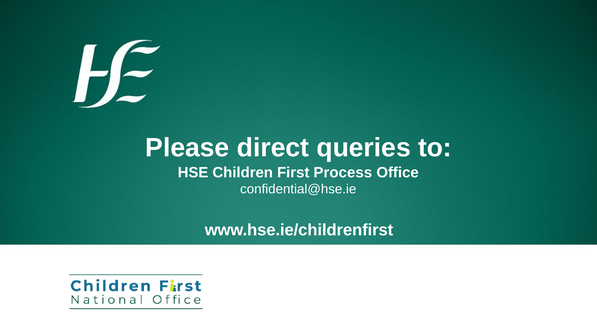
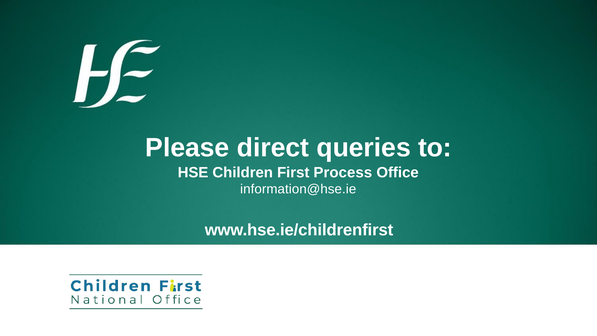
confidential@hse.ie: confidential@hse.ie -> information@hse.ie (298, 189)
